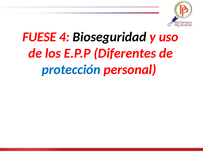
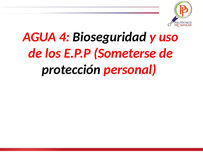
FUESE: FUESE -> AGUA (39, 37)
Diferentes: Diferentes -> Someterse (125, 53)
protección colour: blue -> black (71, 69)
